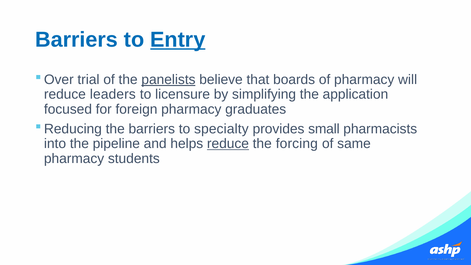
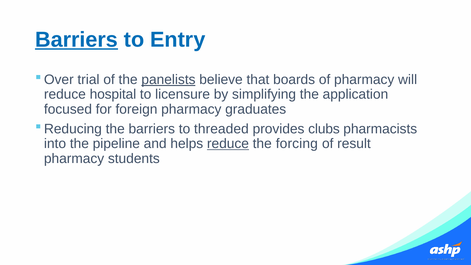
Barriers underline: none -> present (77, 40)
Entry underline: present -> none (178, 40)
leaders: leaders -> hospital (113, 94)
specialty: specialty -> threaded (221, 129)
small: small -> clubs (324, 129)
same: same -> result (354, 144)
